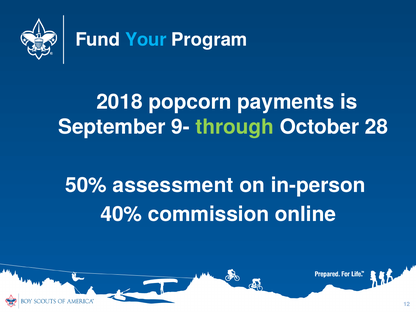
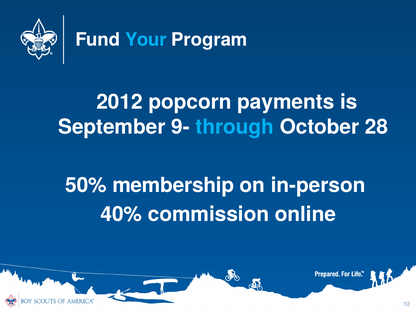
2018: 2018 -> 2012 (120, 102)
through colour: light green -> light blue (235, 127)
assessment: assessment -> membership (173, 185)
